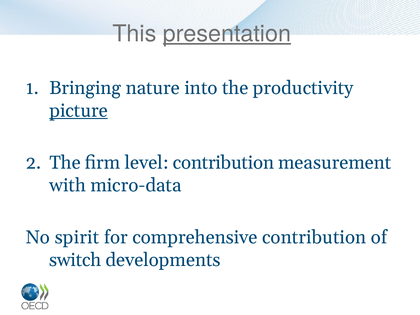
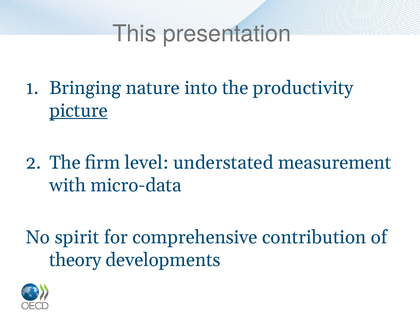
presentation underline: present -> none (227, 34)
level contribution: contribution -> understated (223, 163)
switch: switch -> theory (75, 260)
